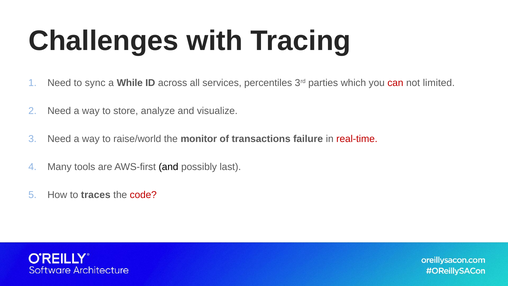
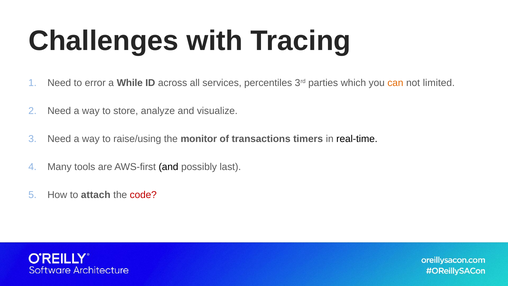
sync: sync -> error (95, 83)
can colour: red -> orange (395, 83)
raise/world: raise/world -> raise/using (137, 139)
failure: failure -> timers (308, 139)
real-time colour: red -> black (357, 139)
traces: traces -> attach (96, 195)
